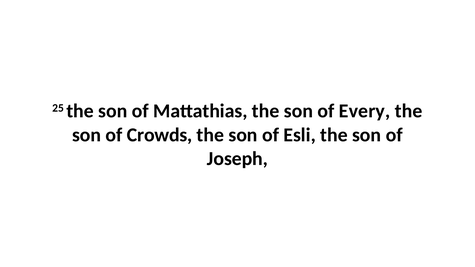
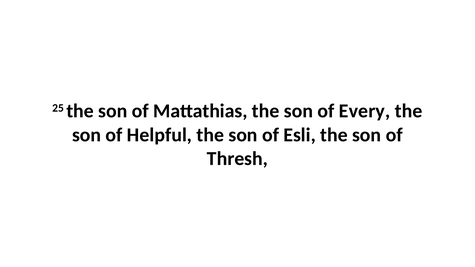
Crowds: Crowds -> Helpful (159, 135)
Joseph: Joseph -> Thresh (237, 159)
